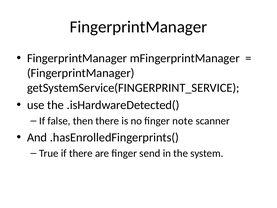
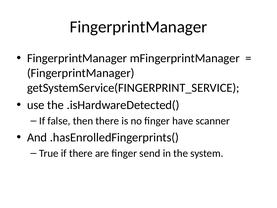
note: note -> have (183, 121)
